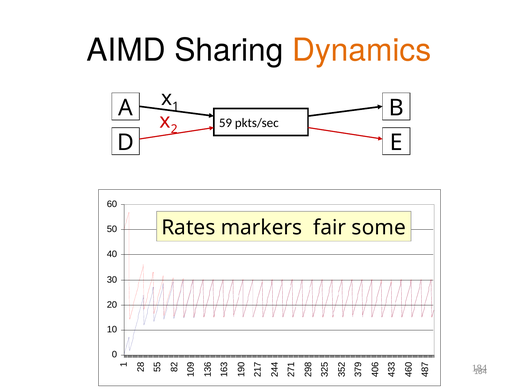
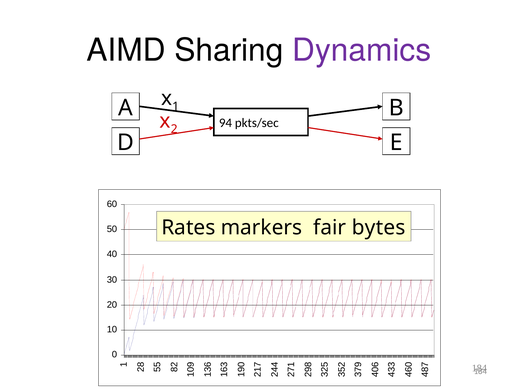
Dynamics colour: orange -> purple (362, 50)
59: 59 -> 94 (225, 123)
some: some -> bytes (379, 227)
